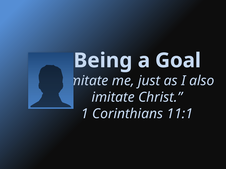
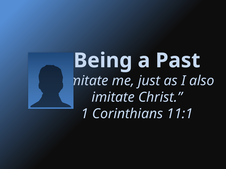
Goal: Goal -> Past (178, 61)
